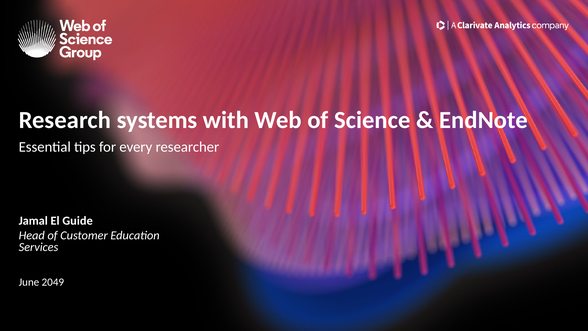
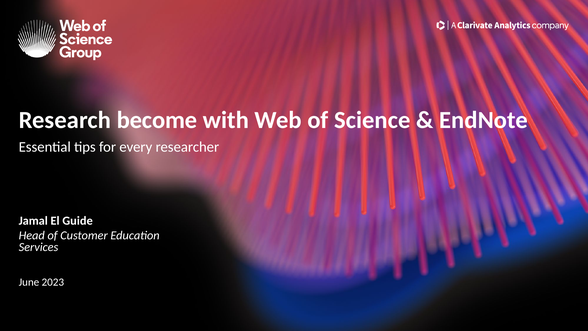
systems: systems -> become (157, 120)
2049: 2049 -> 2023 (53, 282)
